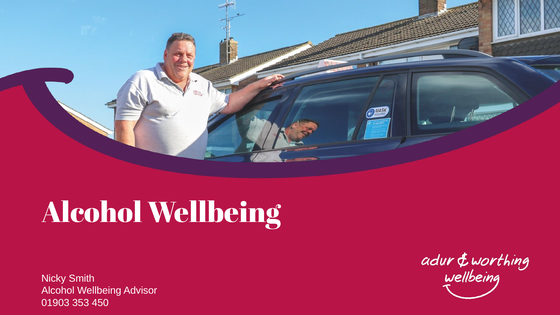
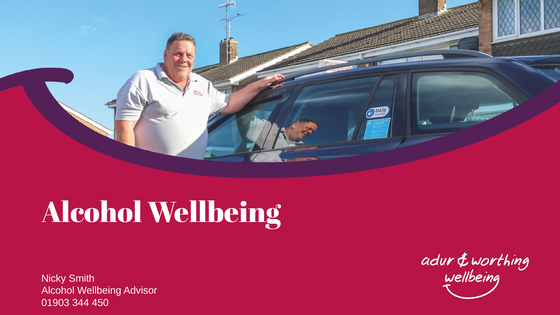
353: 353 -> 344 (81, 303)
